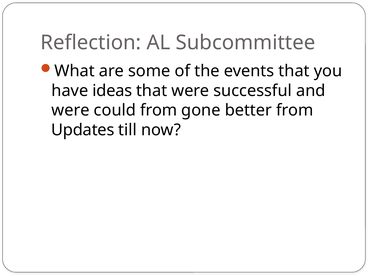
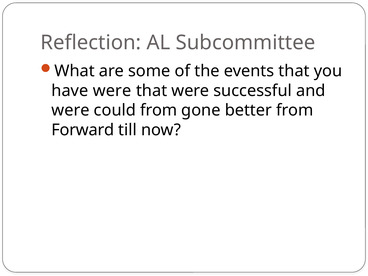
have ideas: ideas -> were (112, 91)
Updates: Updates -> Forward (83, 130)
